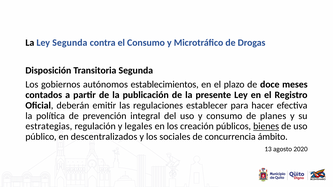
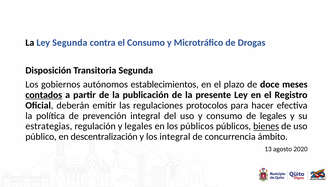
contados underline: none -> present (44, 95)
establecer: establecer -> protocolos (207, 106)
de planes: planes -> legales (273, 116)
los creación: creación -> públicos (197, 126)
descentralizados: descentralizados -> descentralización (104, 137)
los sociales: sociales -> integral (175, 137)
